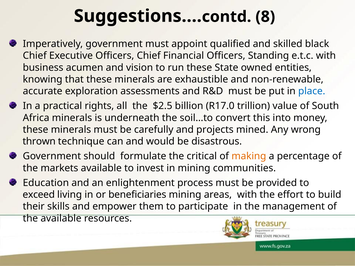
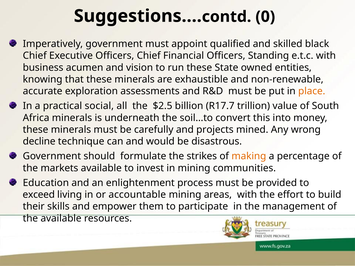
8: 8 -> 0 (265, 17)
place colour: blue -> orange (312, 91)
rights: rights -> social (99, 106)
R17.0: R17.0 -> R17.7 (220, 106)
thrown: thrown -> decline (39, 142)
critical: critical -> strikes (202, 156)
beneficiaries: beneficiaries -> accountable (137, 195)
